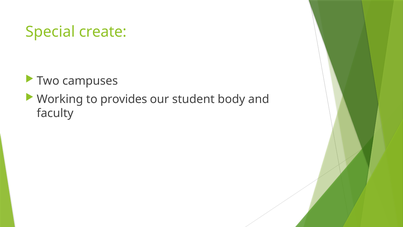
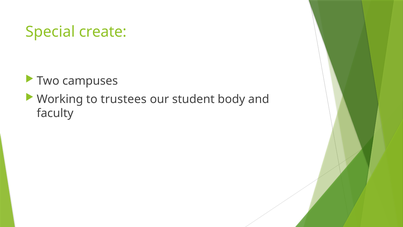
provides: provides -> trustees (124, 99)
